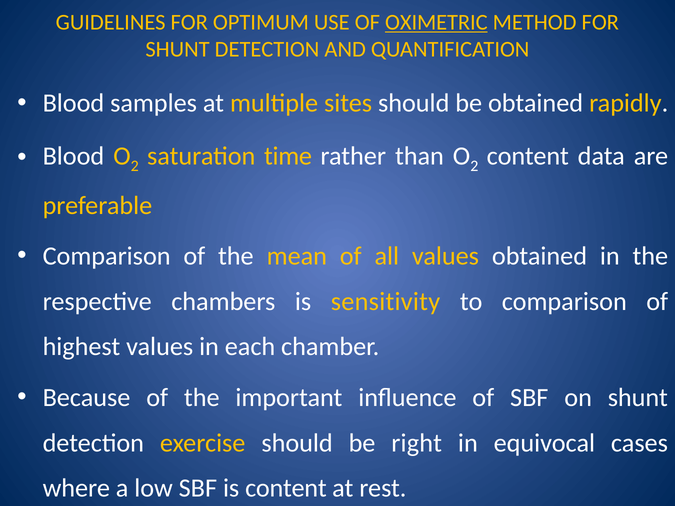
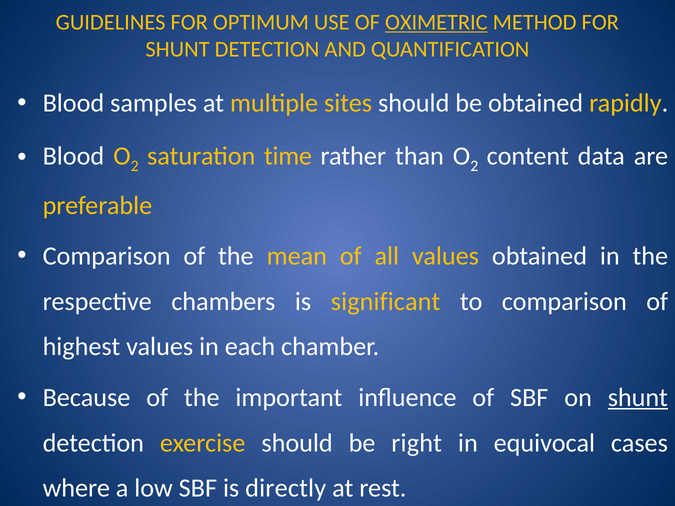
sensitivity: sensitivity -> significant (386, 302)
shunt underline: none -> present (638, 398)
is content: content -> directly (286, 488)
